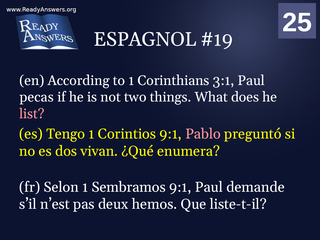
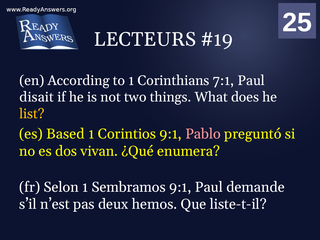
ESPAGNOL: ESPAGNOL -> LECTEURS (145, 40)
3:1: 3:1 -> 7:1 (223, 81)
pecas: pecas -> disait (37, 97)
list colour: pink -> yellow (32, 114)
Tengo: Tengo -> Based (66, 134)
